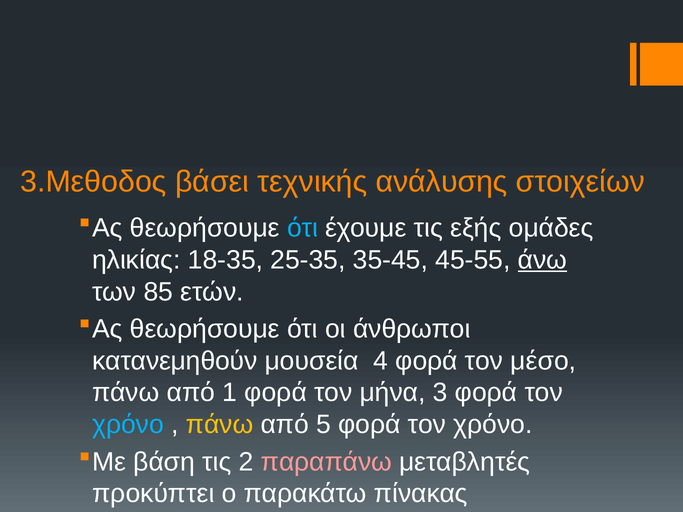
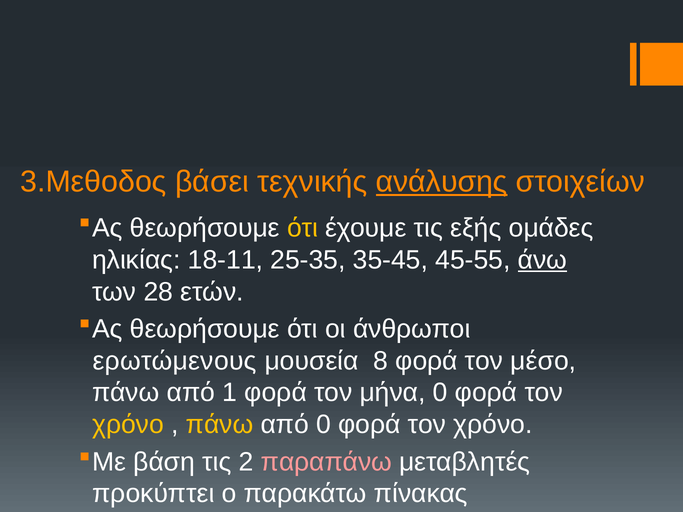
ανάλυσης underline: none -> present (442, 182)
ότι colour: light blue -> yellow (303, 228)
18-35: 18-35 -> 18-11 (226, 260)
85: 85 -> 28 (158, 292)
κατανεμηθούν: κατανεμηθούν -> ερωτώμενους (175, 361)
4: 4 -> 8 (381, 361)
μήνα 3: 3 -> 0 (440, 393)
χρόνο colour: light blue -> yellow (128, 425)
από 5: 5 -> 0 (324, 425)
